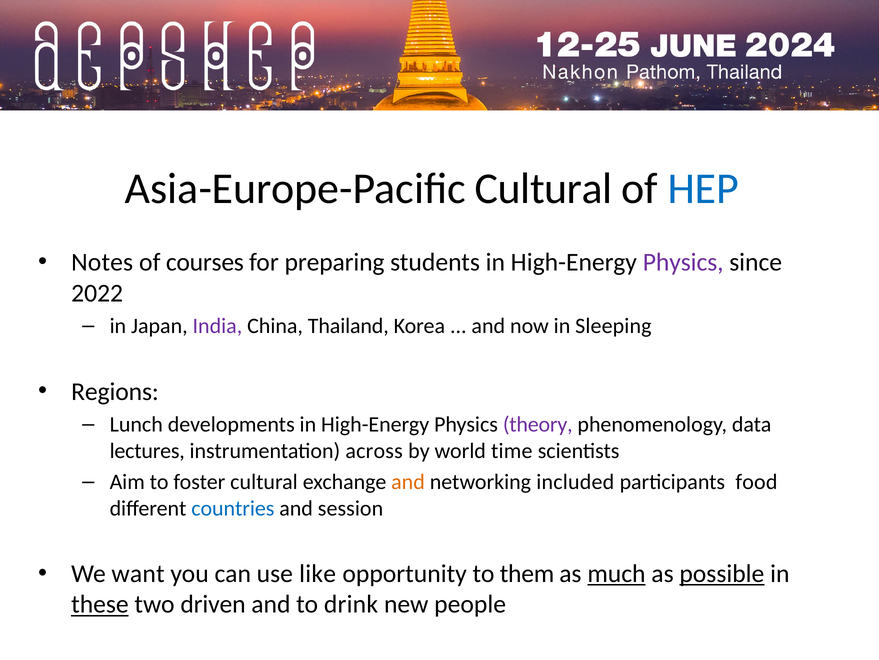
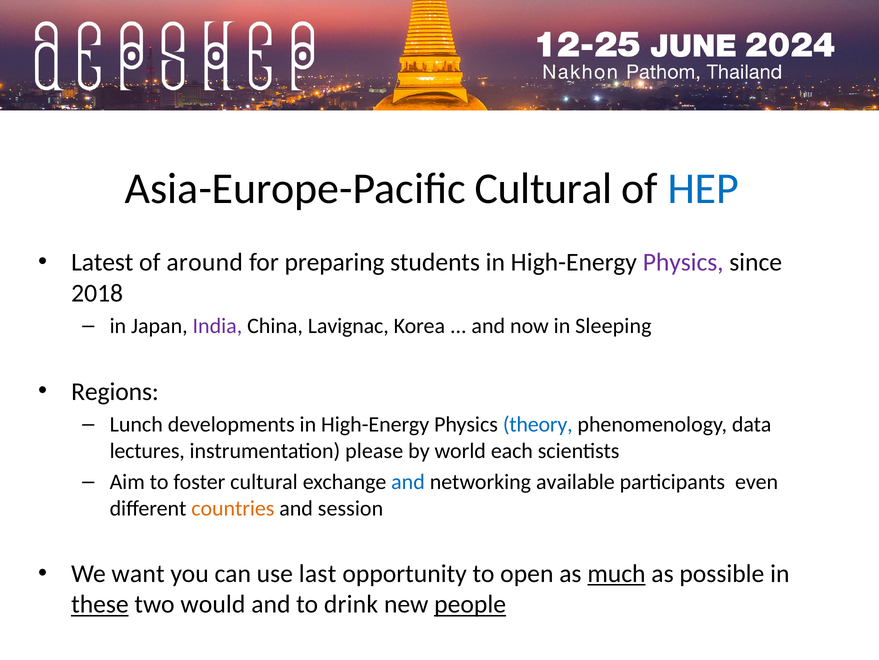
Notes: Notes -> Latest (102, 262)
courses: courses -> around (205, 262)
2022: 2022 -> 2018 (97, 293)
Thailand: Thailand -> Lavignac (348, 326)
theory colour: purple -> blue (538, 424)
across: across -> please (374, 450)
time: time -> each (512, 450)
and colour: orange -> blue (408, 481)
included: included -> available (575, 481)
food: food -> even (757, 481)
countries colour: blue -> orange (233, 508)
like: like -> last (318, 573)
them: them -> open (527, 573)
possible underline: present -> none (722, 573)
driven: driven -> would (213, 604)
people underline: none -> present (470, 604)
